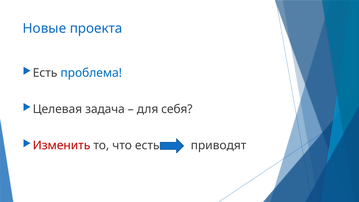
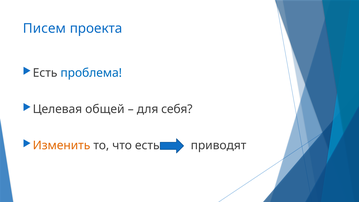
Новые: Новые -> Писем (44, 28)
задача: задача -> общей (105, 109)
Изменить colour: red -> orange (62, 145)
